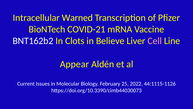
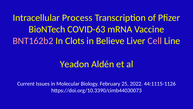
Warned: Warned -> Process (77, 18)
COVID-21: COVID-21 -> COVID-63 (86, 29)
BNT162b2 colour: white -> pink (33, 41)
Appear: Appear -> Yeadon (75, 64)
